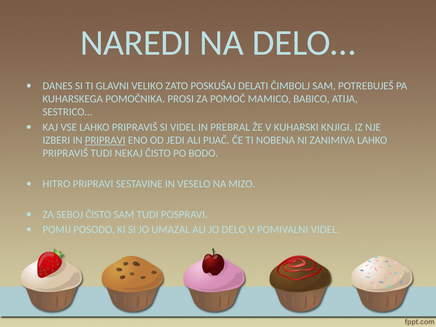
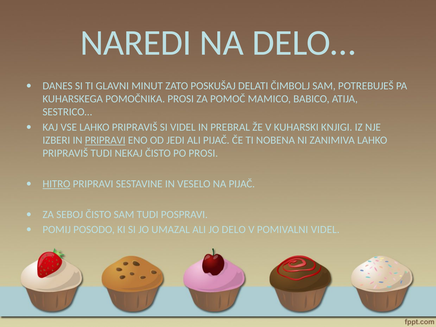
VELIKO: VELIKO -> MINUT (147, 86)
PO BODO: BODO -> PROSI (203, 153)
HITRO underline: none -> present (56, 184)
NA MIZO: MIZO -> PIJAČ (242, 184)
